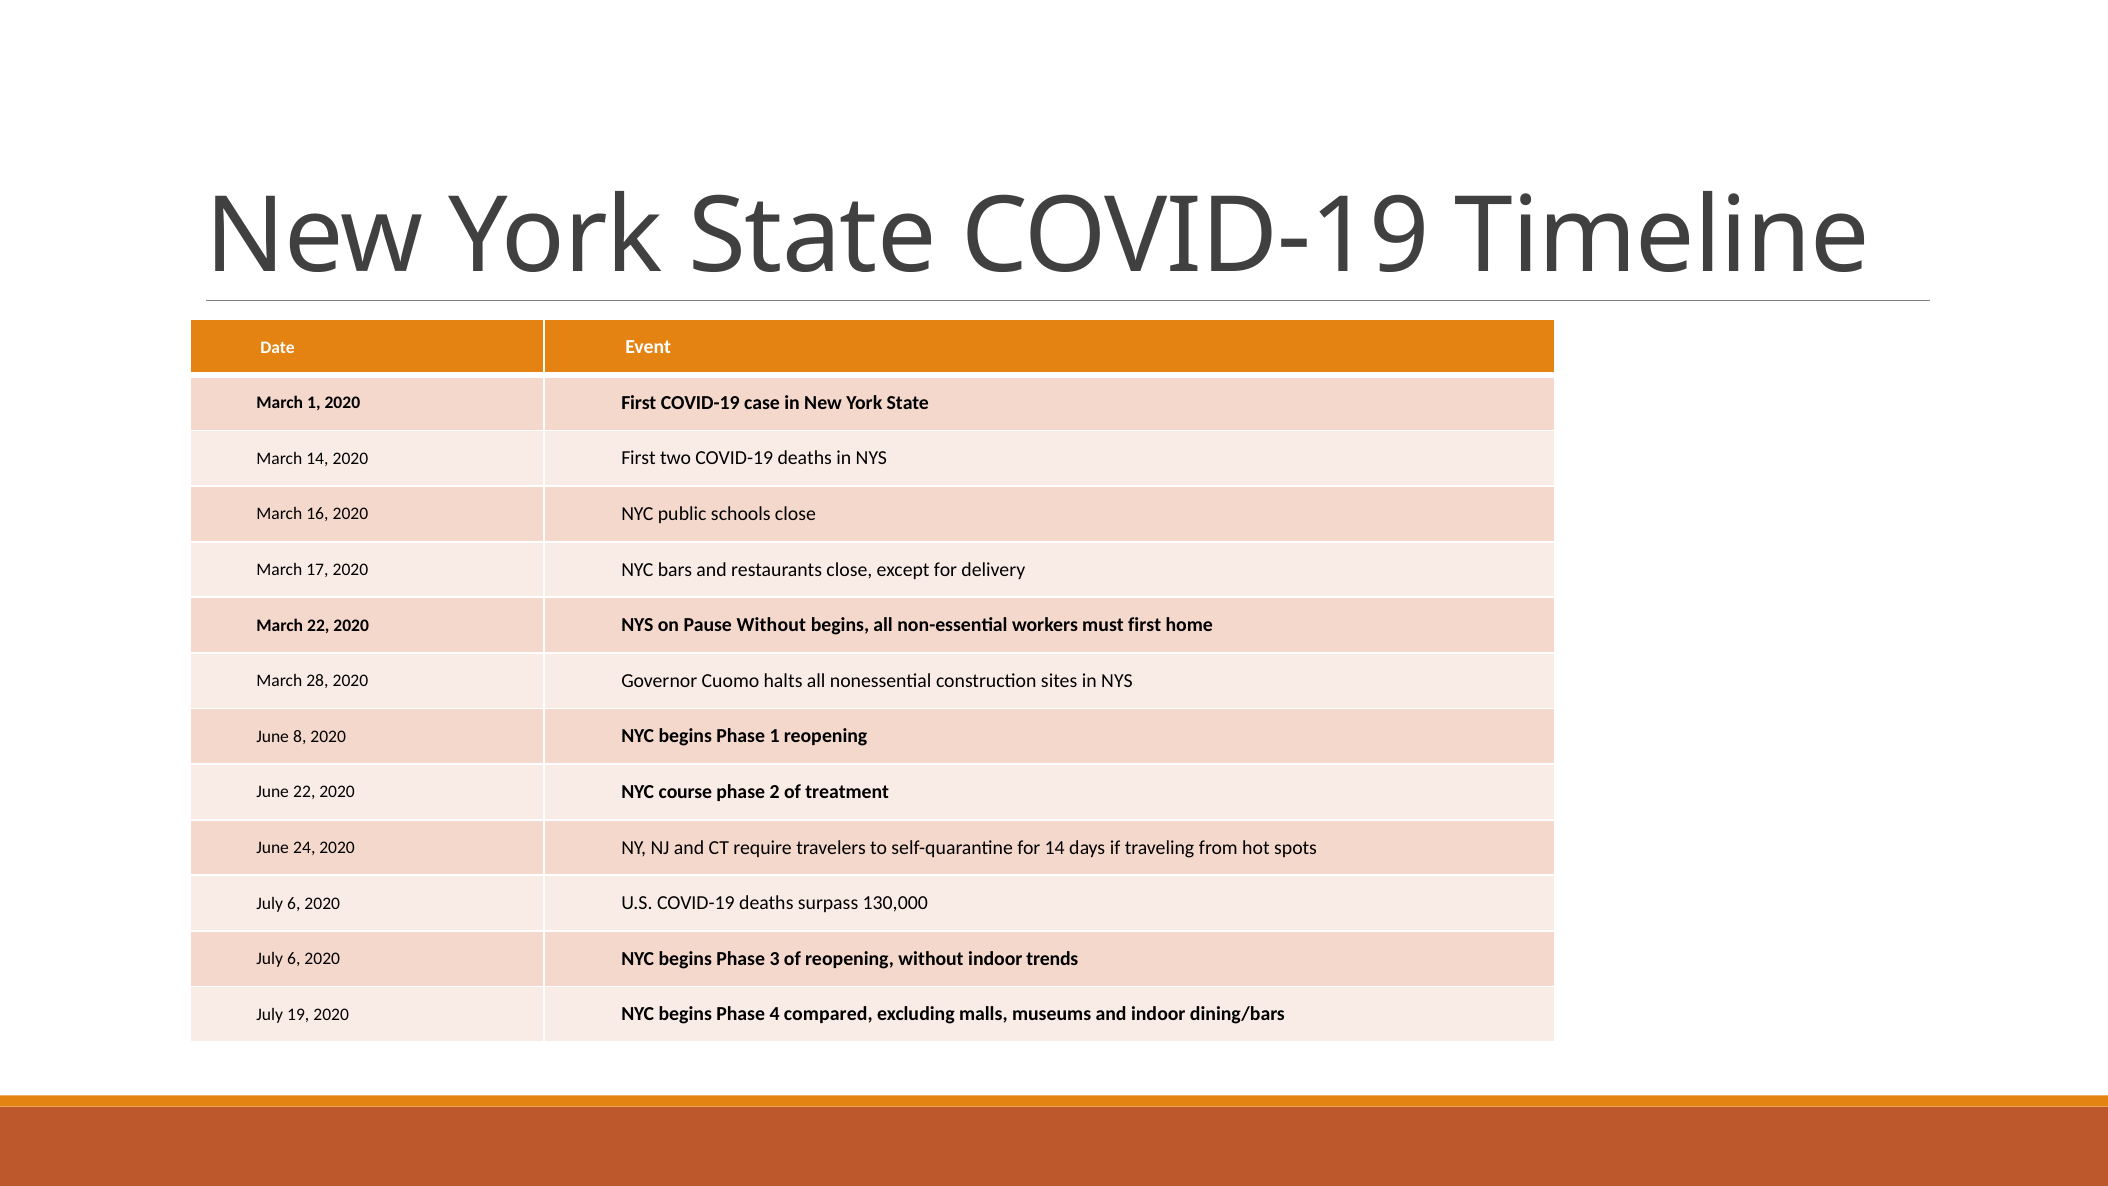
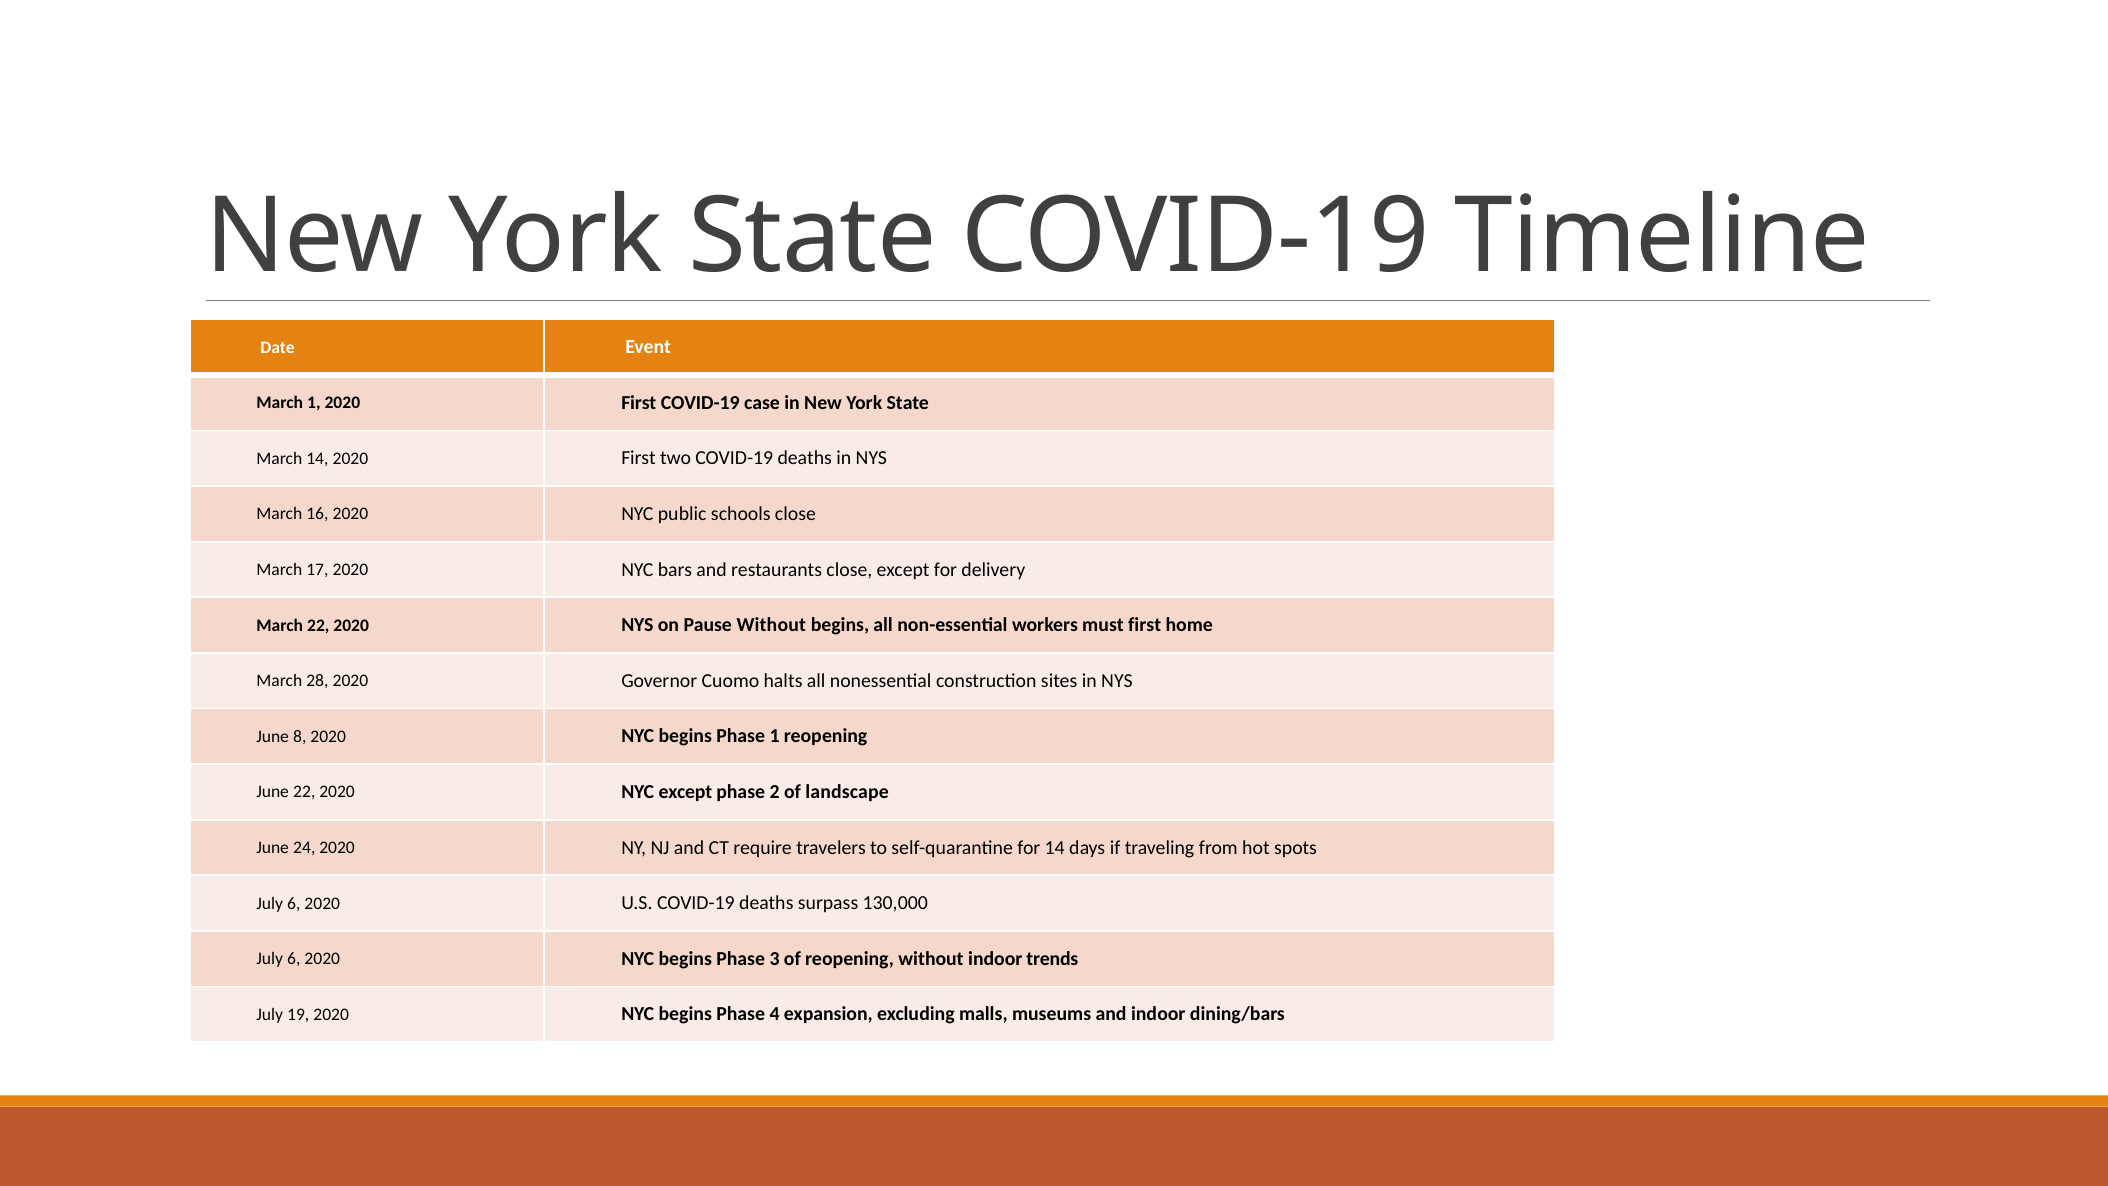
NYC course: course -> except (685, 792)
treatment: treatment -> landscape (847, 792)
compared: compared -> expansion (828, 1014)
